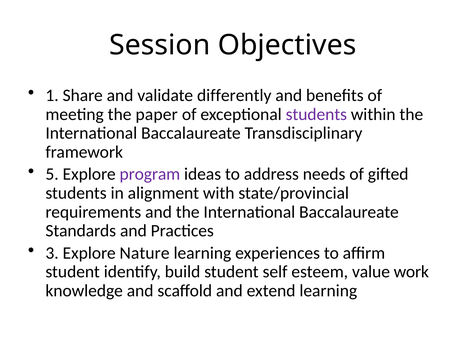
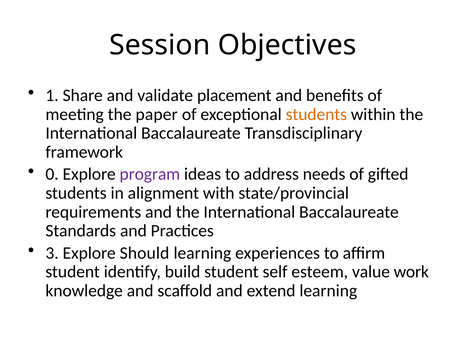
differently: differently -> placement (234, 96)
students colour: purple -> orange (316, 114)
5: 5 -> 0 (52, 174)
Nature: Nature -> Should (145, 253)
